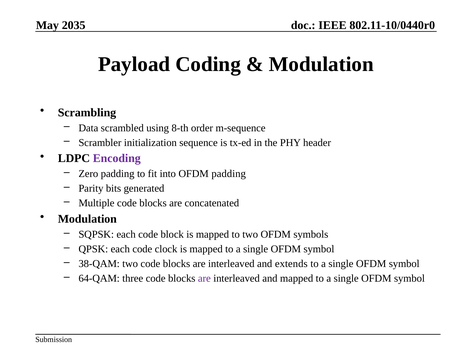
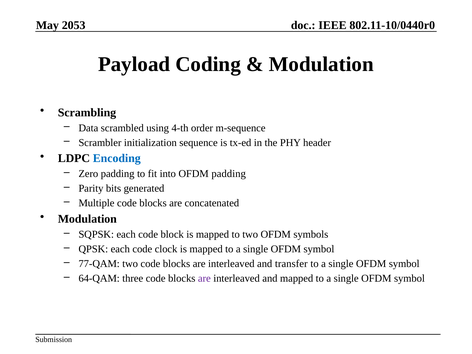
2035: 2035 -> 2053 (74, 25)
8-th: 8-th -> 4-th (180, 128)
Encoding colour: purple -> blue (117, 158)
38-QAM: 38-QAM -> 77-QAM (99, 264)
extends: extends -> transfer (291, 264)
